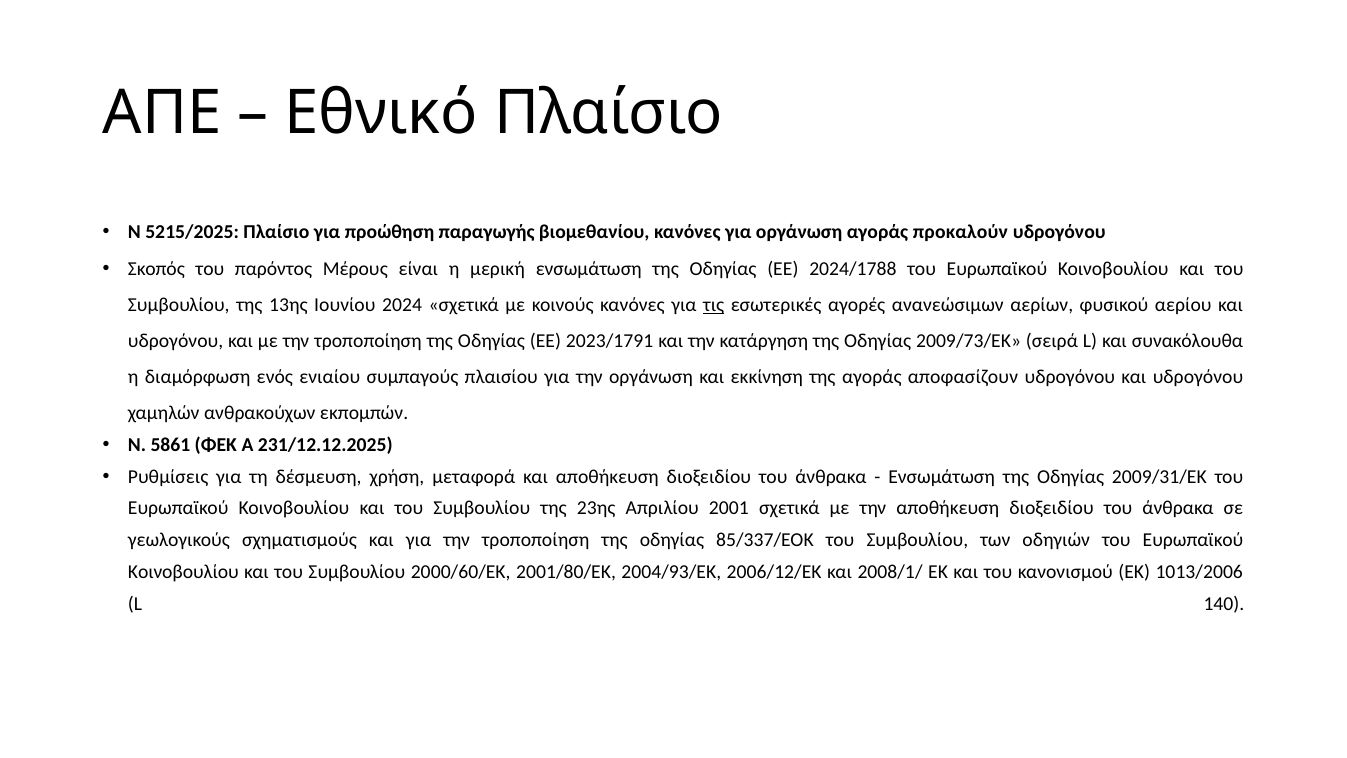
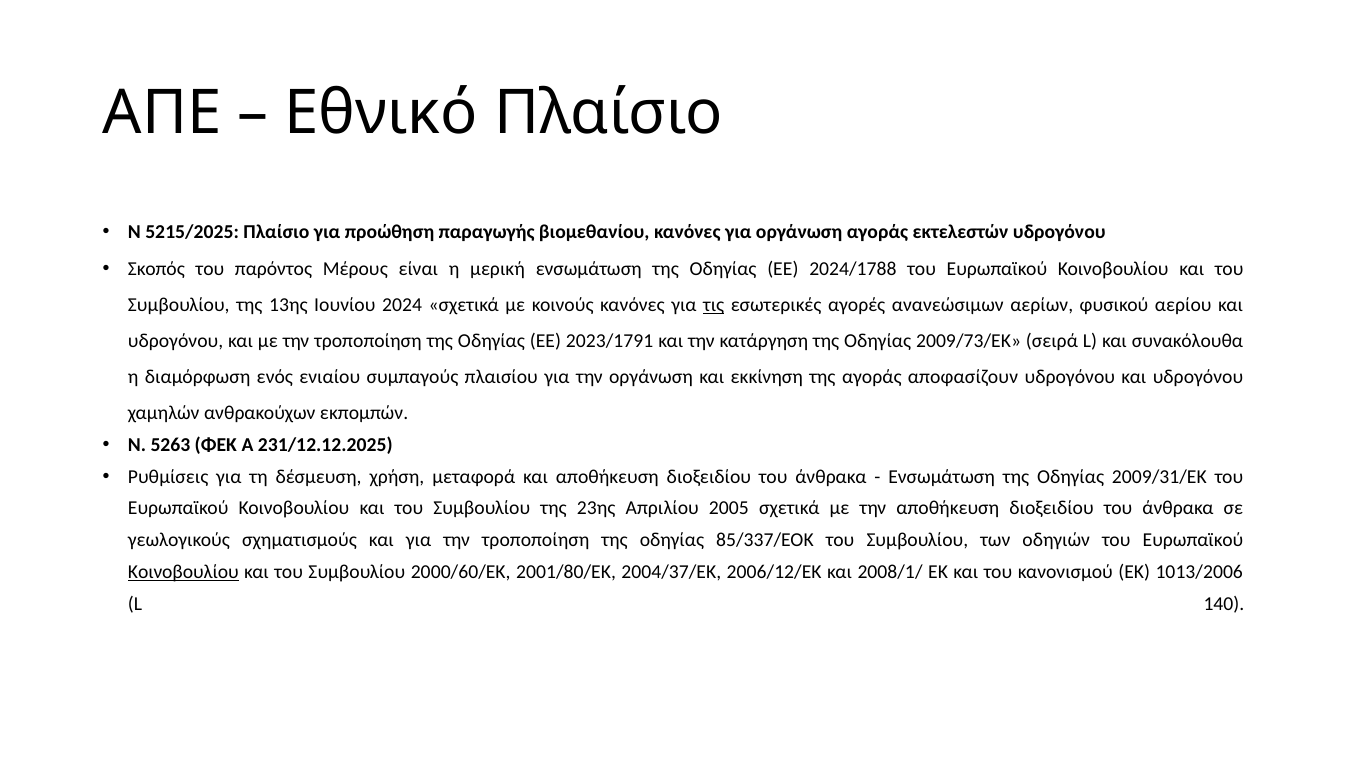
προκαλούν: προκαλούν -> εκτελεστών (960, 232)
5861: 5861 -> 5263 (170, 445)
2001: 2001 -> 2005 (729, 508)
Κοινοβουλίου underline: none -> present (183, 572)
2004/93/ΕΚ: 2004/93/ΕΚ -> 2004/37/ΕΚ (671, 572)
